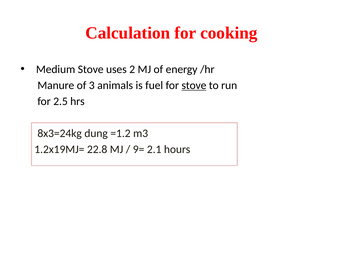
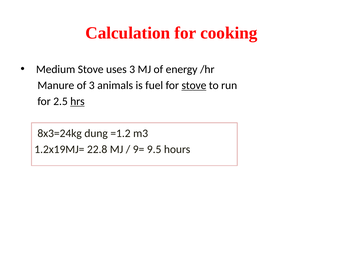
uses 2: 2 -> 3 (132, 69)
hrs underline: none -> present (77, 101)
2.1: 2.1 -> 9.5 (154, 149)
